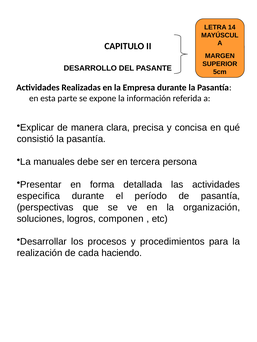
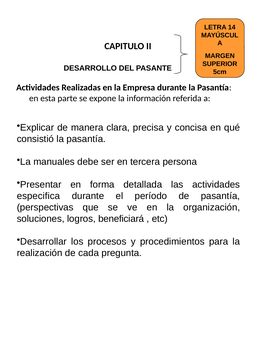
componen: componen -> beneficiará (121, 219)
haciendo: haciendo -> pregunta (122, 253)
